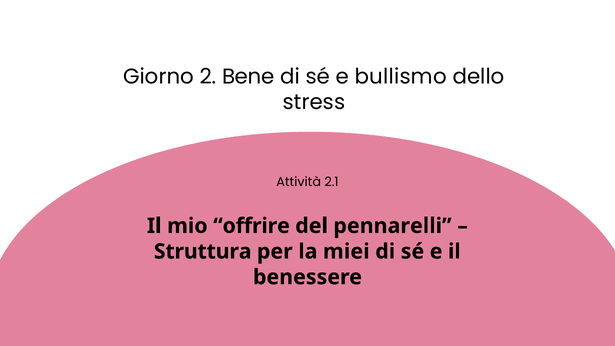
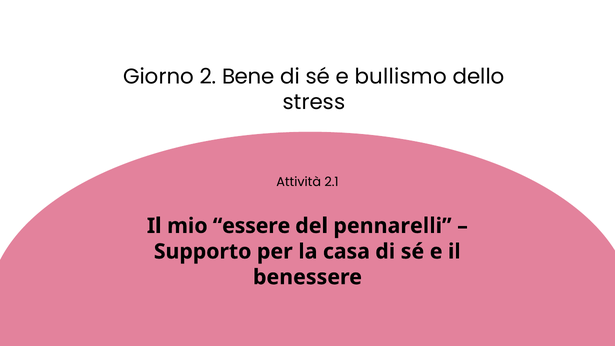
offrire: offrire -> essere (252, 226)
Struttura: Struttura -> Supporto (203, 251)
miei: miei -> casa (346, 251)
